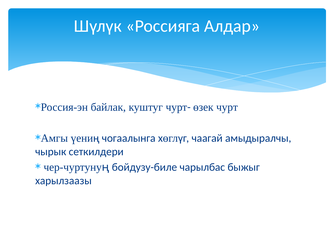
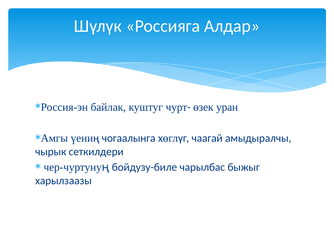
чурт: чурт -> уран (227, 107)
